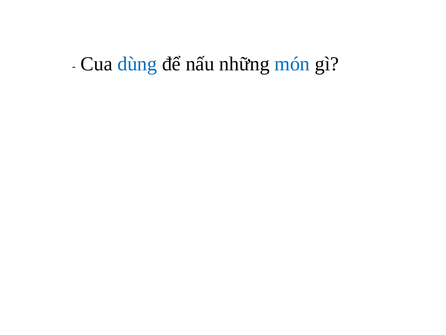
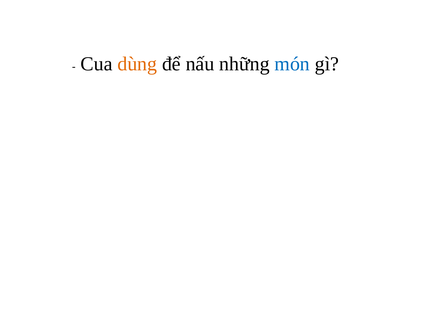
dùng colour: blue -> orange (137, 64)
